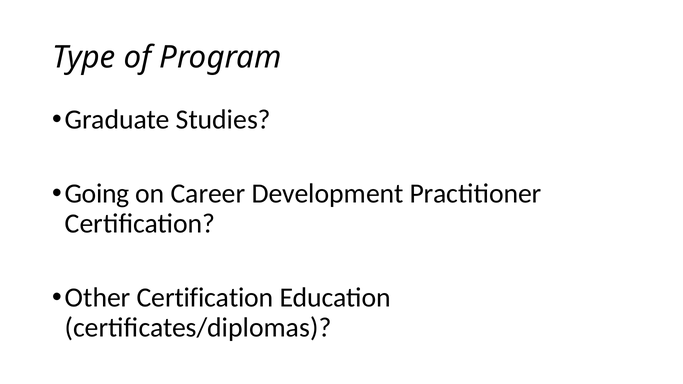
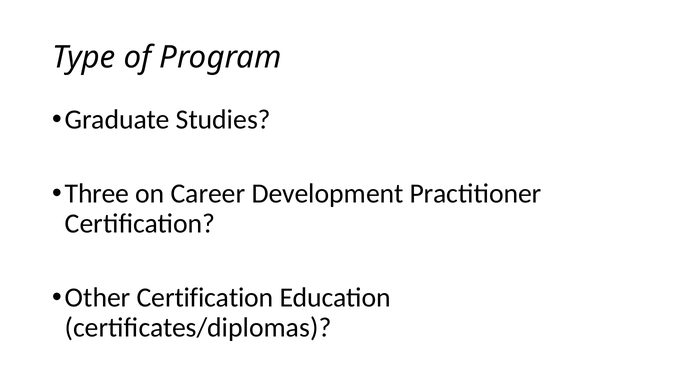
Going: Going -> Three (97, 194)
